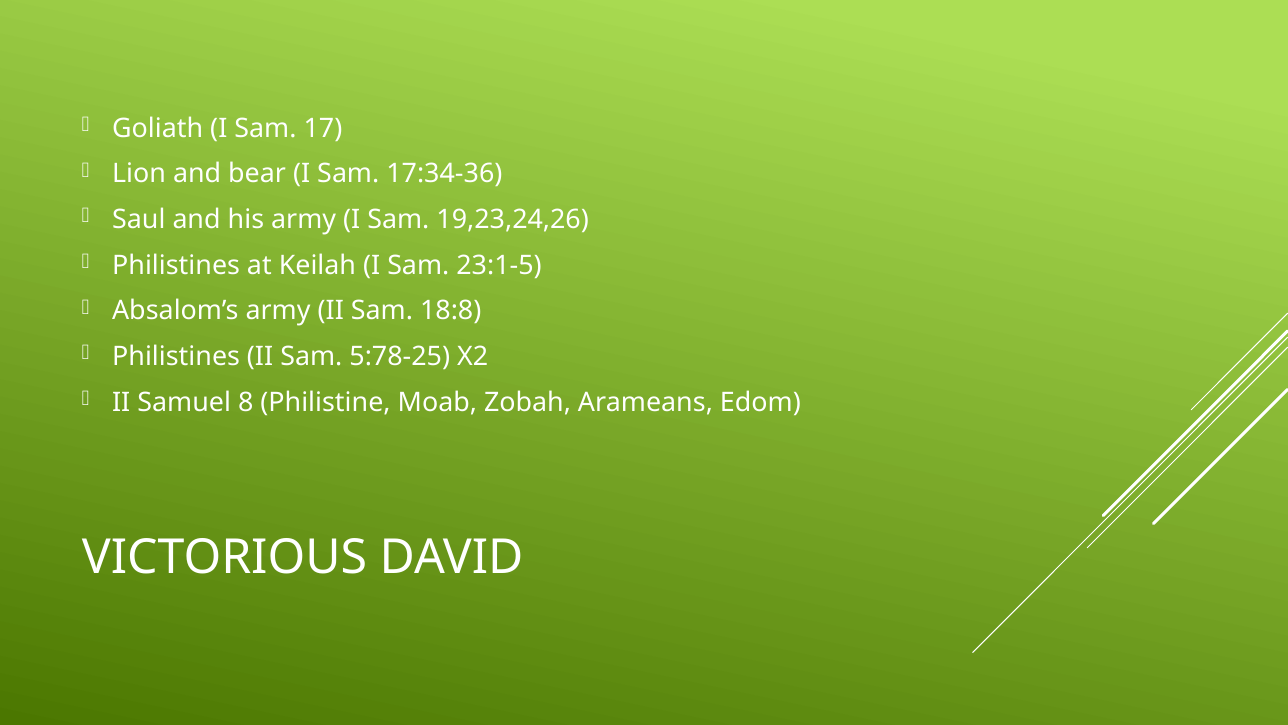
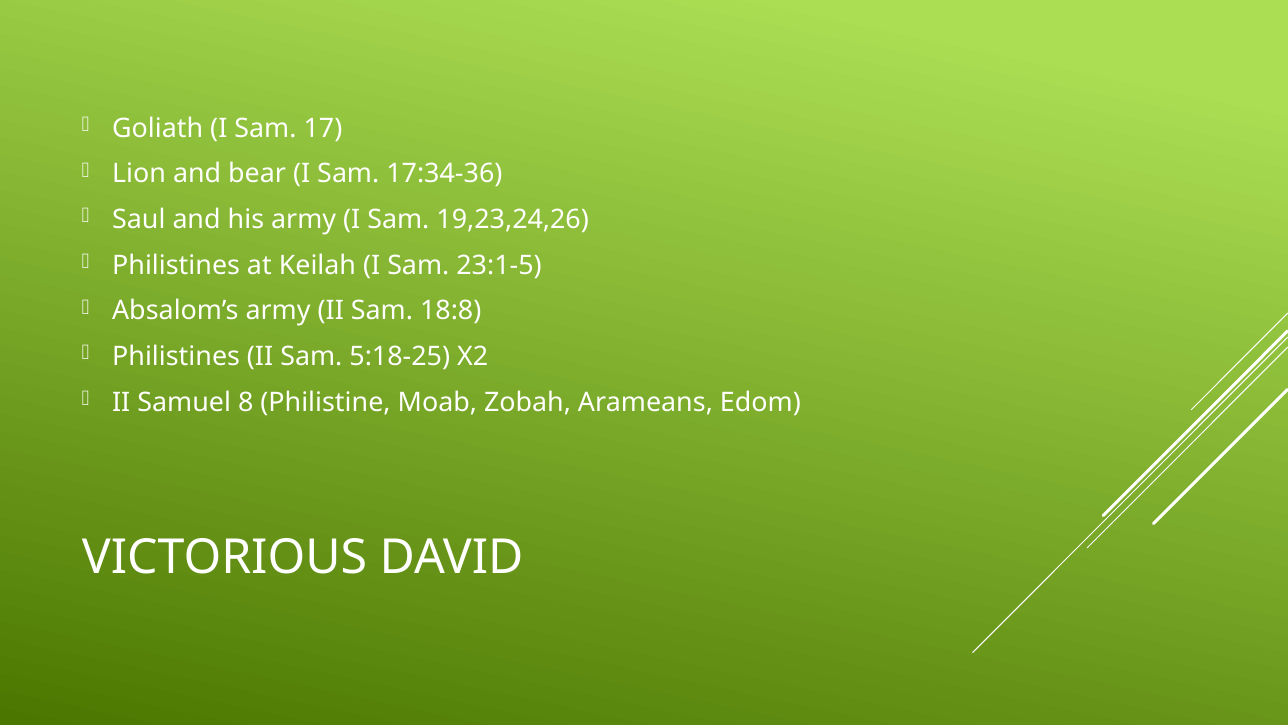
5:78-25: 5:78-25 -> 5:18-25 (400, 357)
